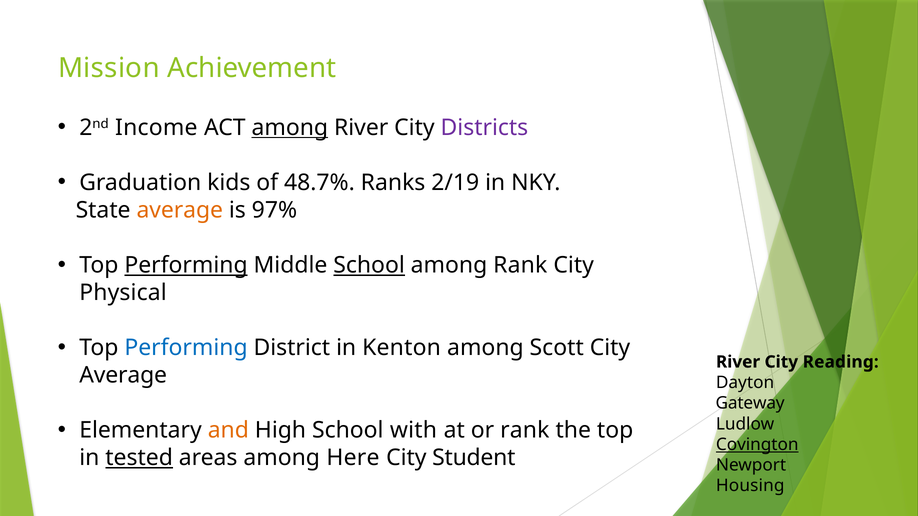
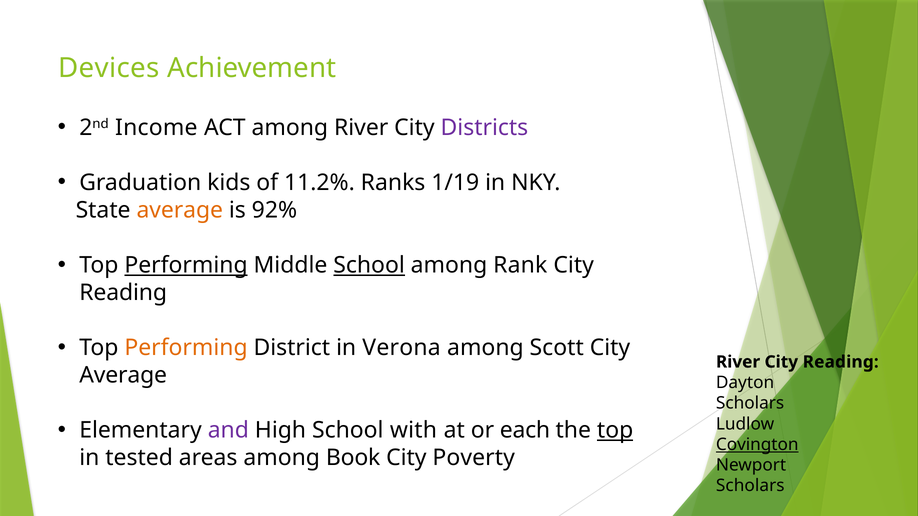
Mission: Mission -> Devices (109, 68)
among underline: present -> none (290, 128)
48.7%: 48.7% -> 11.2% (319, 183)
2/19: 2/19 -> 1/19 (455, 183)
97%: 97% -> 92% (274, 210)
Physical: Physical -> Reading (123, 293)
Performing colour: blue -> orange (186, 348)
Kenton: Kenton -> Verona (402, 348)
Gateway: Gateway -> Scholars (750, 404)
and colour: orange -> purple (228, 431)
or rank: rank -> each (525, 431)
top underline: none -> present (615, 431)
tested underline: present -> none (139, 458)
Here: Here -> Book (353, 458)
Student: Student -> Poverty (474, 458)
Housing: Housing -> Scholars (750, 486)
